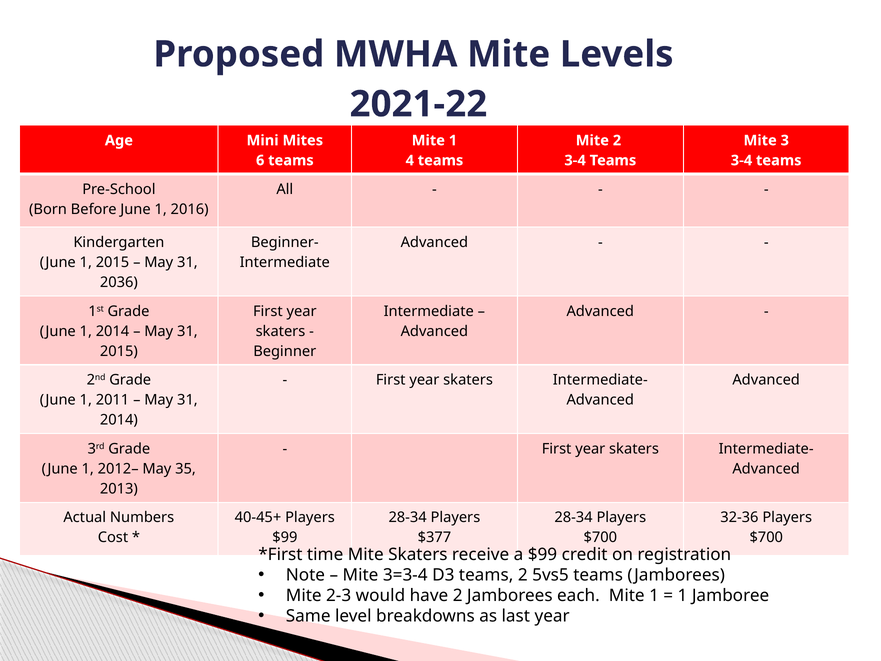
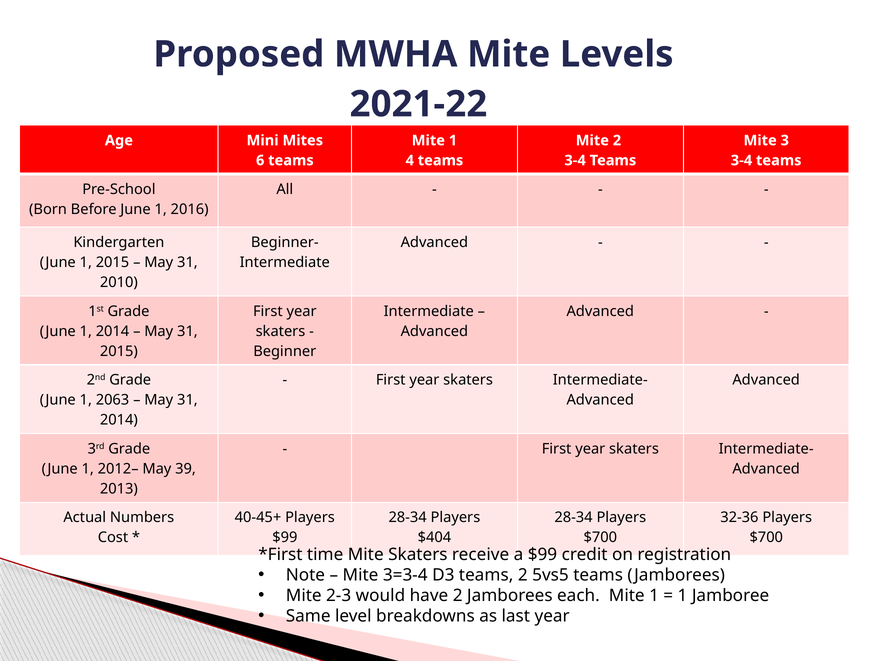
2036: 2036 -> 2010 (119, 282)
2011: 2011 -> 2063 (113, 400)
35: 35 -> 39 (186, 469)
$377: $377 -> $404 (434, 537)
